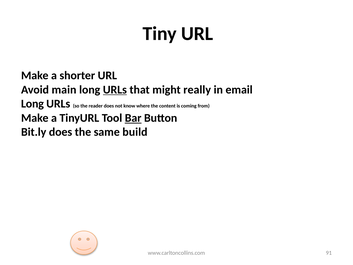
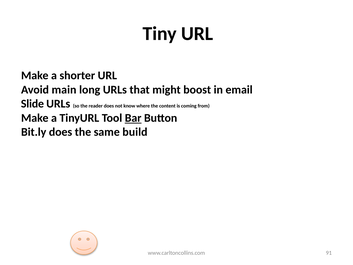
URLs underline: present -> none (115, 90)
really: really -> boost (197, 90)
Long: Long -> Slide (32, 104)
